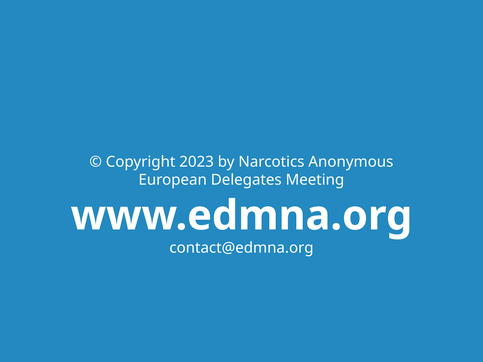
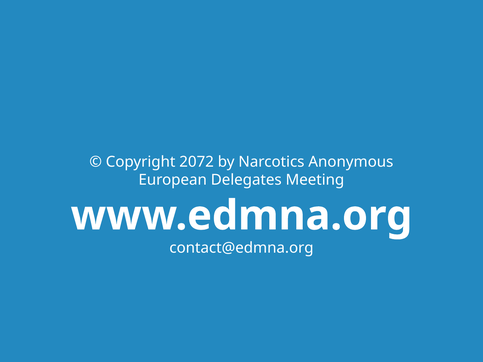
2023: 2023 -> 2072 (197, 162)
